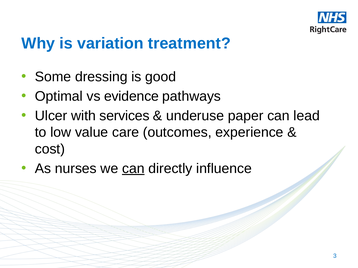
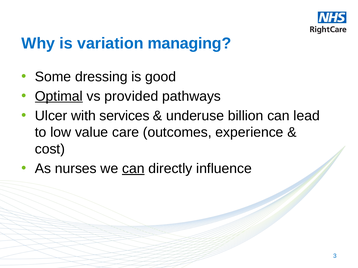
treatment: treatment -> managing (189, 44)
Optimal underline: none -> present (59, 96)
evidence: evidence -> provided (131, 96)
paper: paper -> billion (246, 116)
